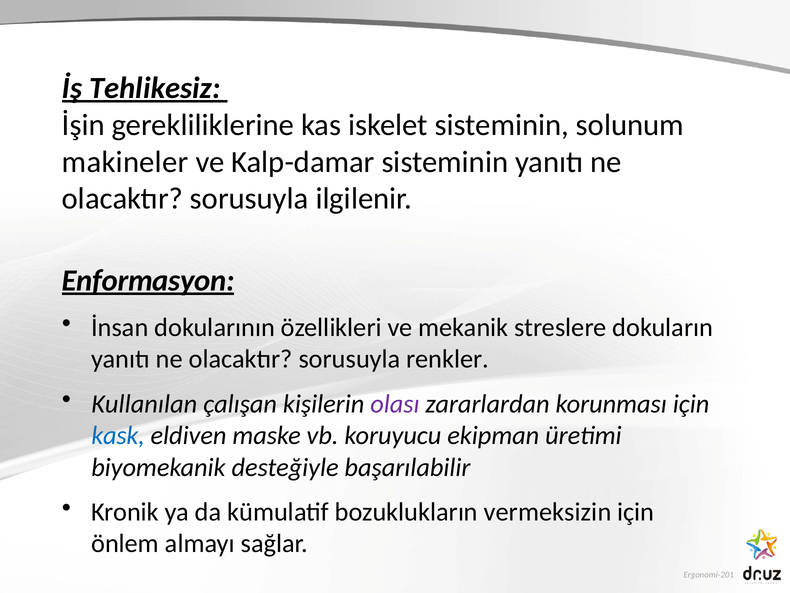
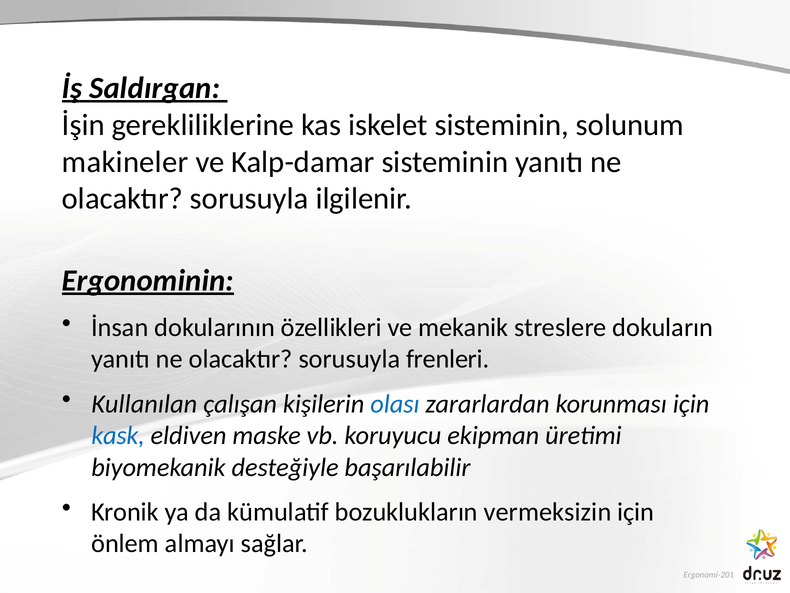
Tehlikesiz: Tehlikesiz -> Saldırgan (155, 88)
Enformasyon: Enformasyon -> Ergonominin (148, 280)
renkler: renkler -> frenleri (448, 359)
olası colour: purple -> blue (395, 404)
